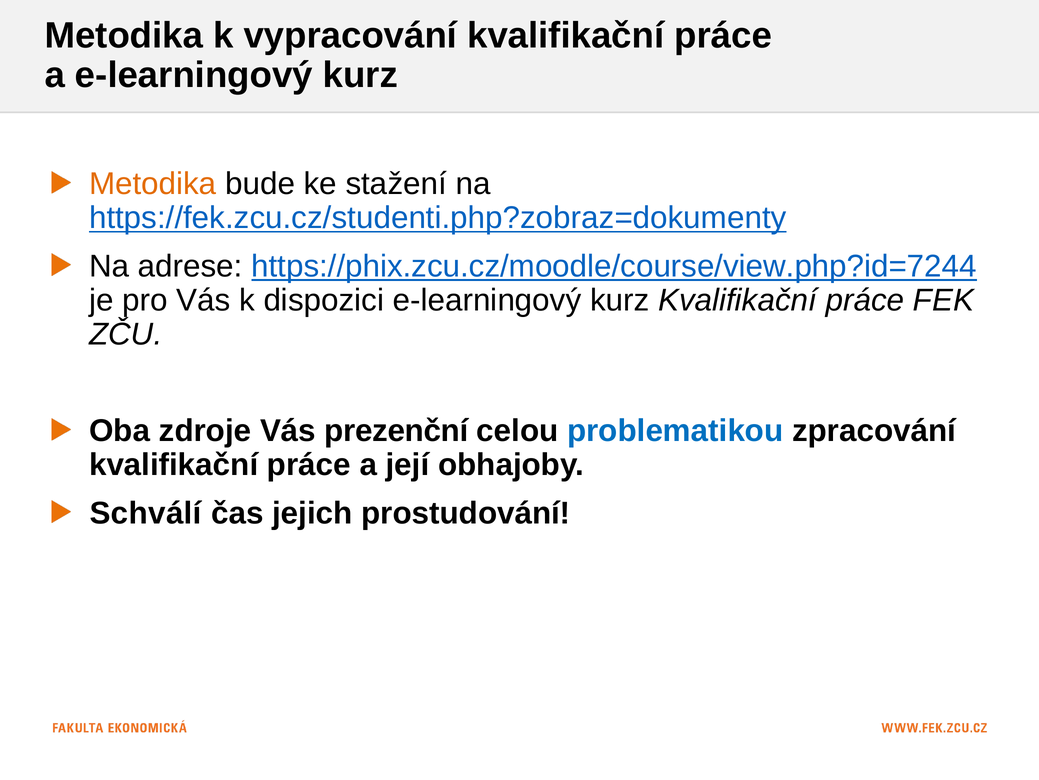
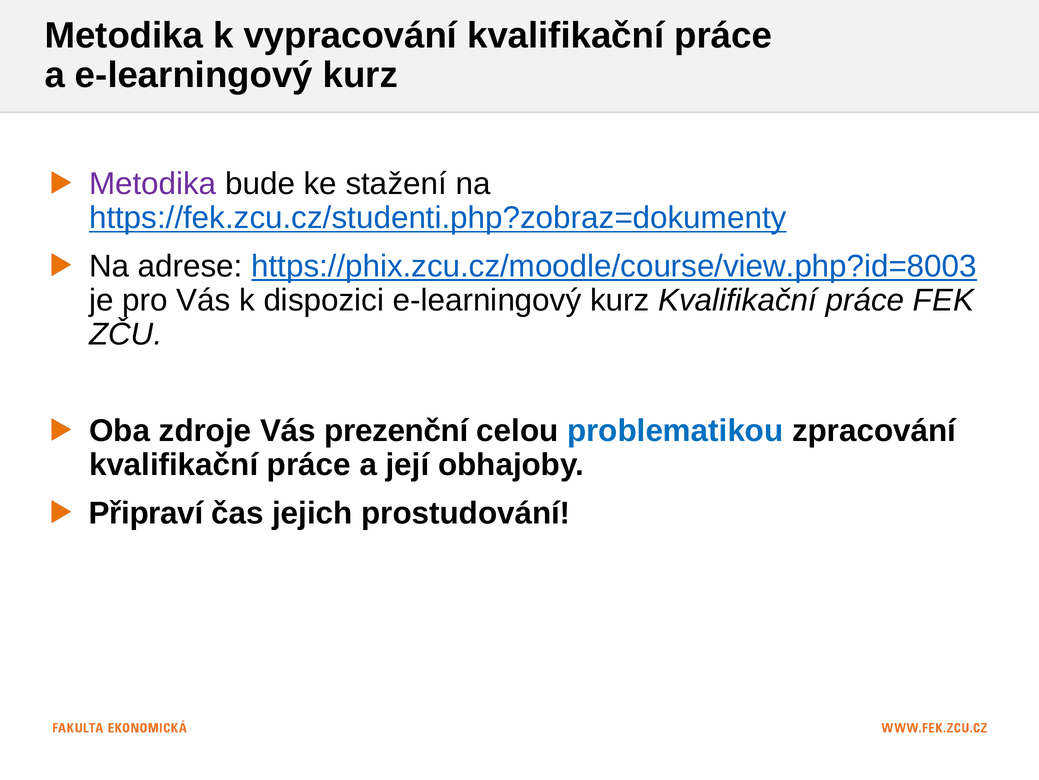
Metodika colour: orange -> purple (153, 184)
https://phix.zcu.cz/moodle/course/view.php?id=7244: https://phix.zcu.cz/moodle/course/view.php?id=7244 -> https://phix.zcu.cz/moodle/course/view.php?id=8003 (614, 266)
Schválí: Schválí -> Připraví (146, 513)
